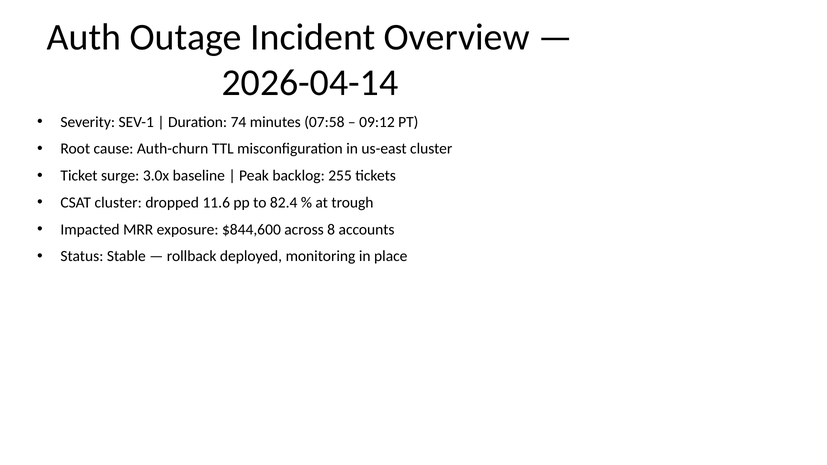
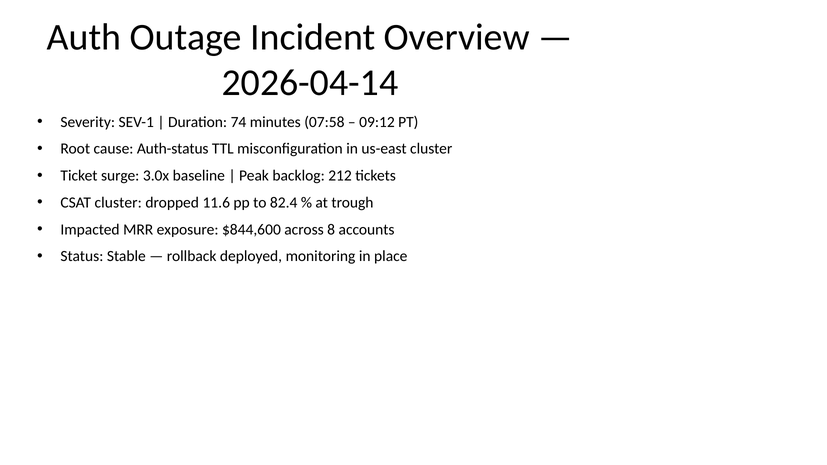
Auth-churn: Auth-churn -> Auth-status (173, 149)
255: 255 -> 212 (340, 176)
